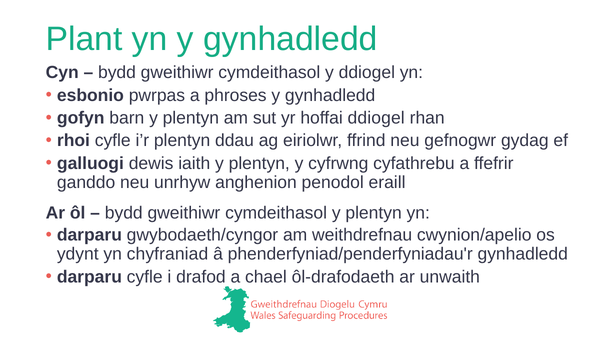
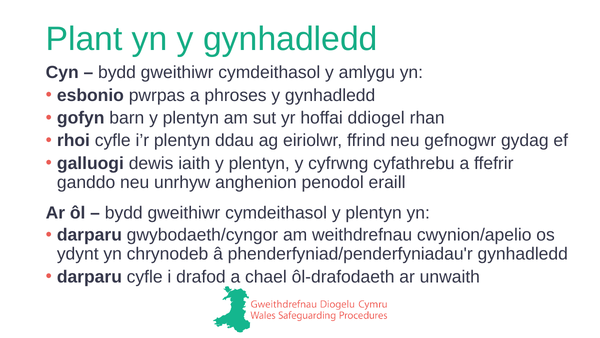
y ddiogel: ddiogel -> amlygu (367, 72)
chyfraniad: chyfraniad -> chrynodeb (168, 254)
